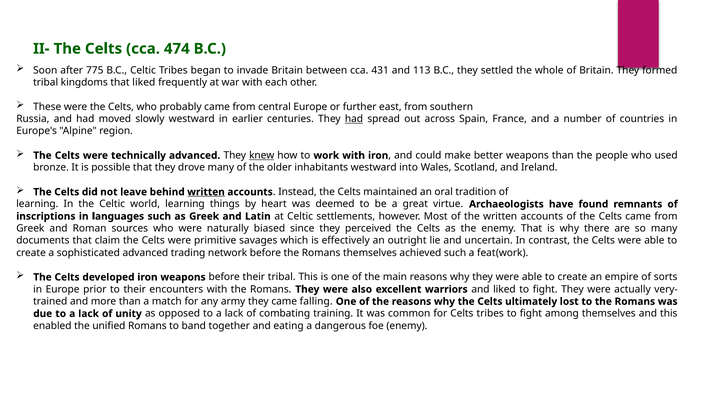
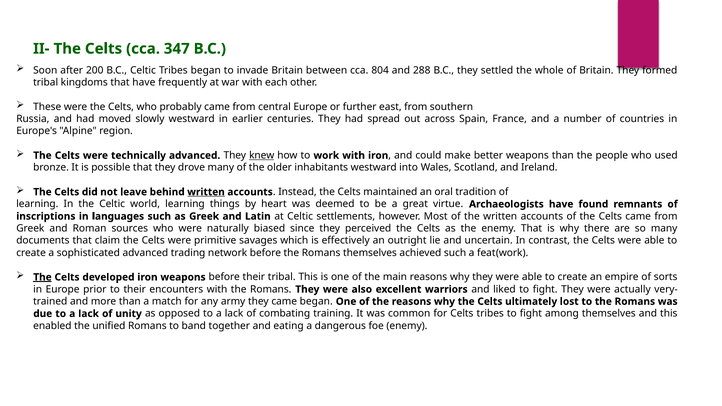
474: 474 -> 347 (177, 49)
775: 775 -> 200 (95, 70)
431: 431 -> 804 (380, 70)
113: 113 -> 288 (422, 70)
that liked: liked -> have (144, 82)
had underline: present -> none (354, 119)
The underline: none -> present (42, 277)
came falling: falling -> began (316, 302)
